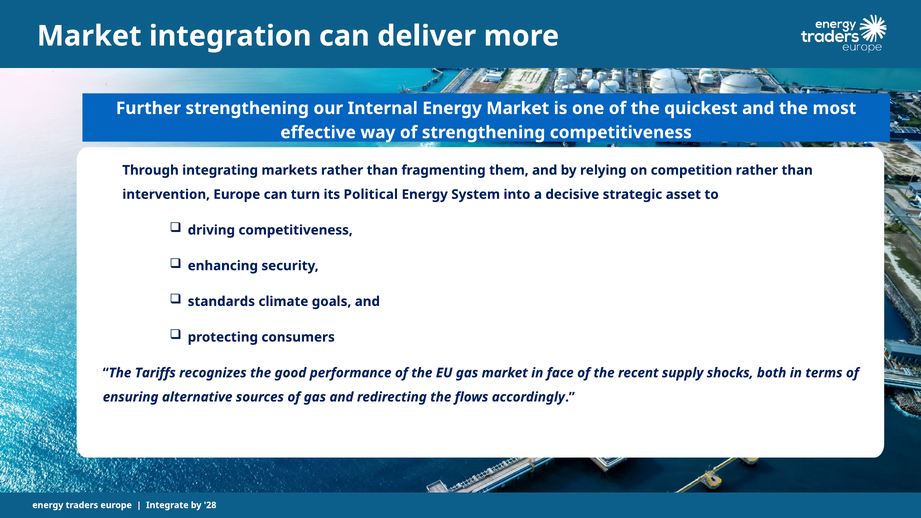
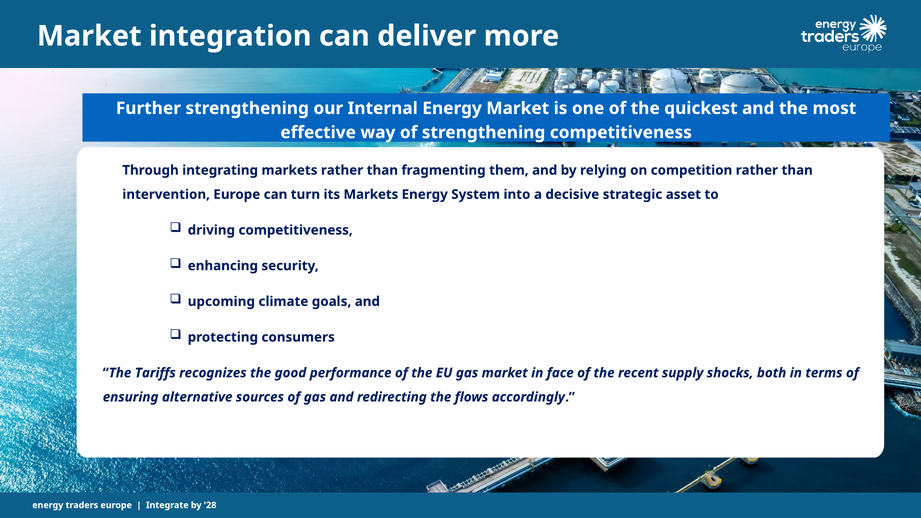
its Political: Political -> Markets (371, 194)
standards: standards -> upcoming (221, 302)
